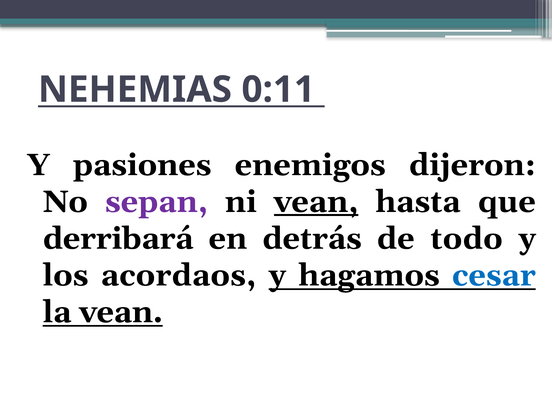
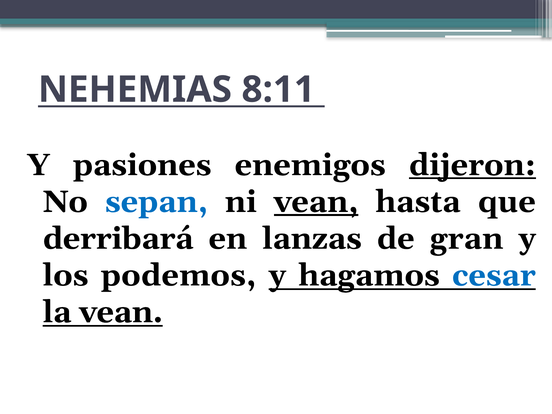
0:11: 0:11 -> 8:11 (278, 90)
dijeron underline: none -> present (472, 165)
sepan colour: purple -> blue (156, 202)
detrás: detrás -> lanzas (312, 239)
todo: todo -> gran (467, 239)
acordaos: acordaos -> podemos (178, 275)
